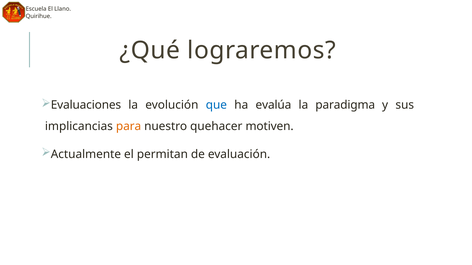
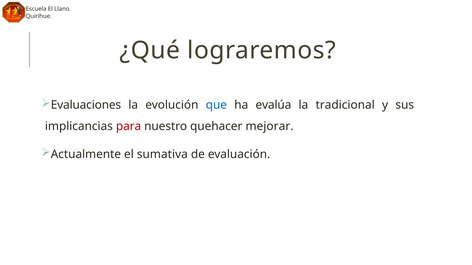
paradigma: paradigma -> tradicional (345, 105)
para colour: orange -> red (129, 126)
motiven: motiven -> mejorar (270, 126)
permitan: permitan -> sumativa (162, 155)
